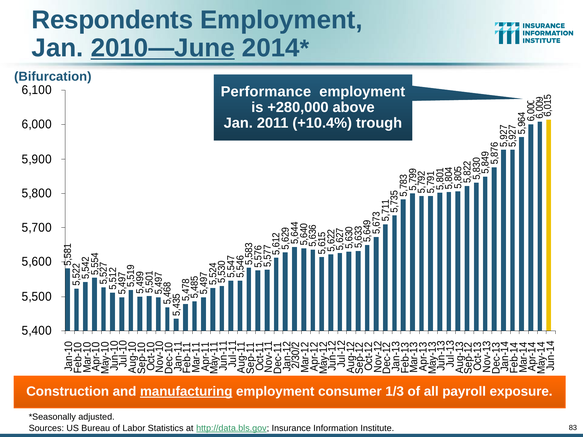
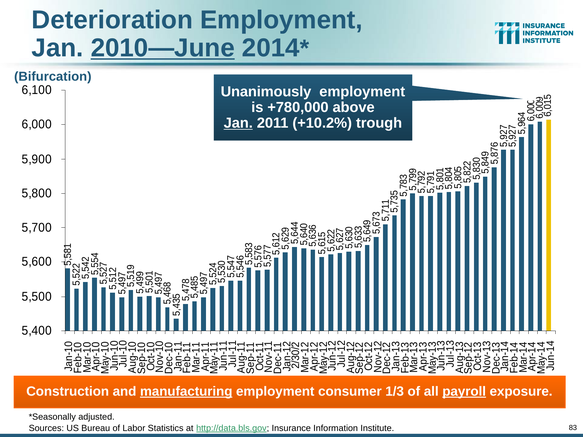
Respondents: Respondents -> Deterioration (112, 20)
Performance: Performance -> Unanimously (266, 92)
+280,000: +280,000 -> +780,000 (298, 107)
Jan underline: none -> present (238, 123)
+10.4%: +10.4% -> +10.2% (322, 123)
payroll underline: none -> present (464, 392)
